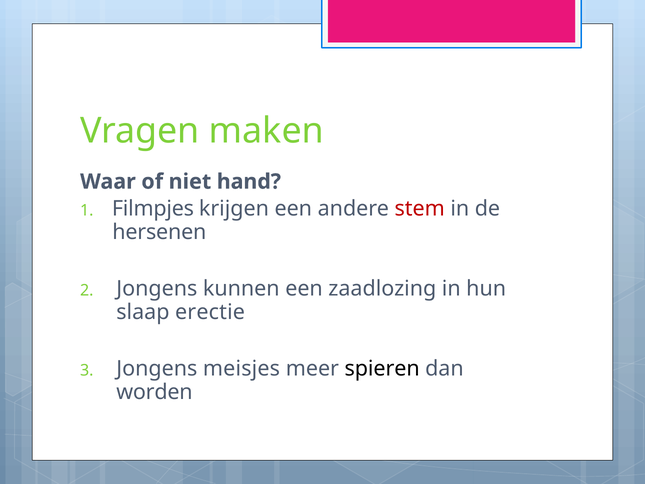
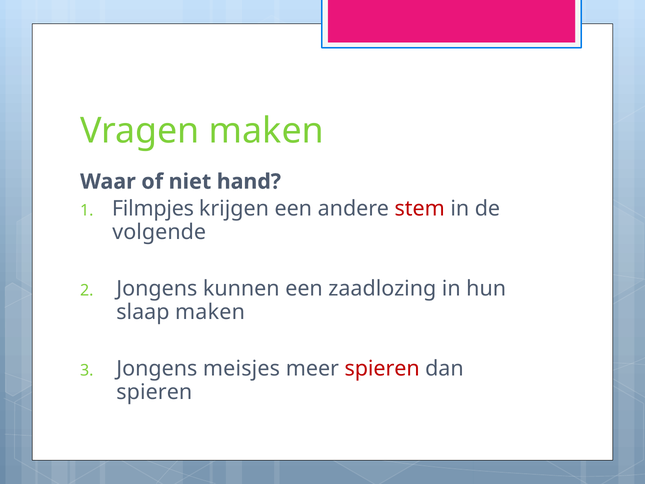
hersenen: hersenen -> volgende (159, 232)
slaap erectie: erectie -> maken (210, 312)
spieren colour: black -> red (382, 369)
worden: worden -> spieren (154, 392)
